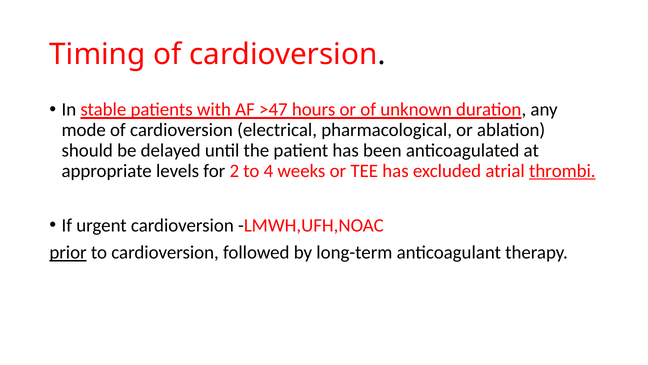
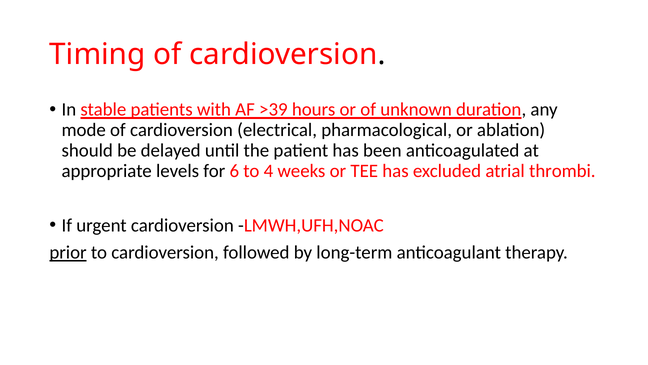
>47: >47 -> >39 (273, 110)
2: 2 -> 6 (234, 171)
thrombi underline: present -> none (562, 171)
